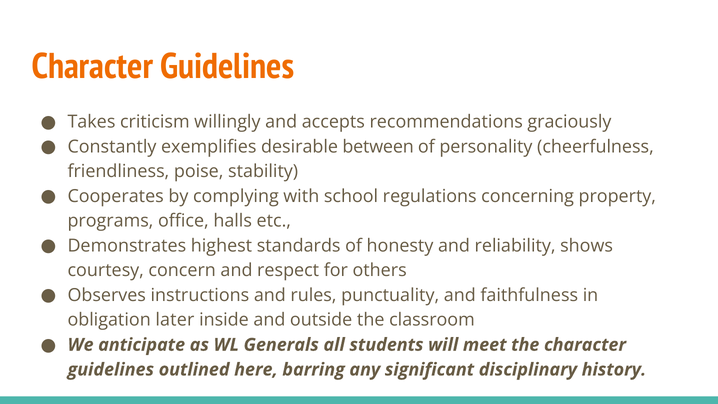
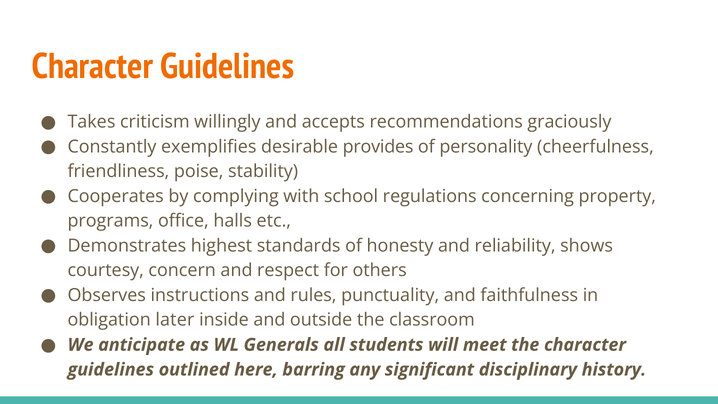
between: between -> provides (378, 147)
